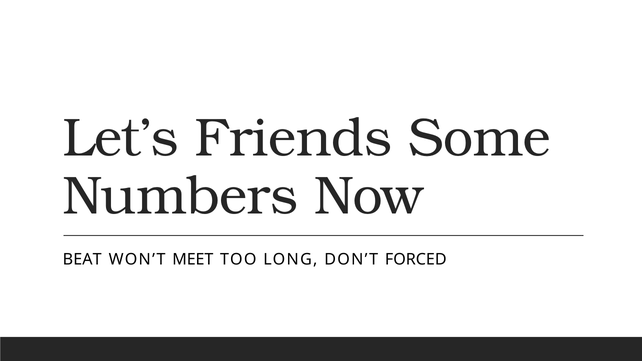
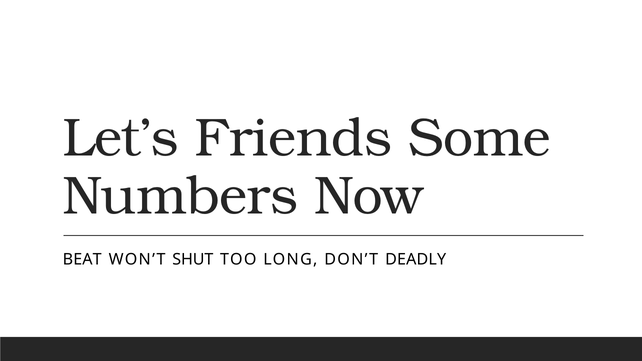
MEET: MEET -> SHUT (193, 260)
FORCED: FORCED -> DEADLY (416, 260)
